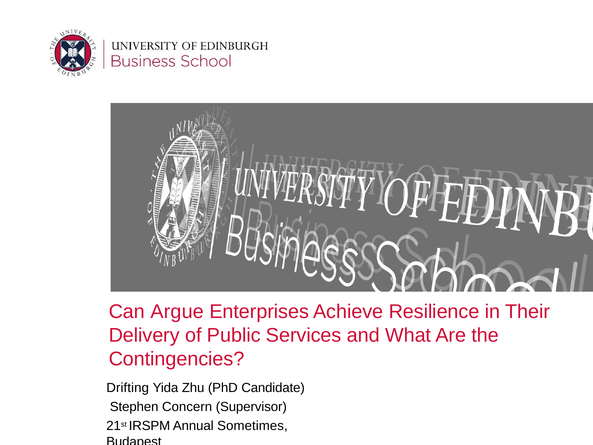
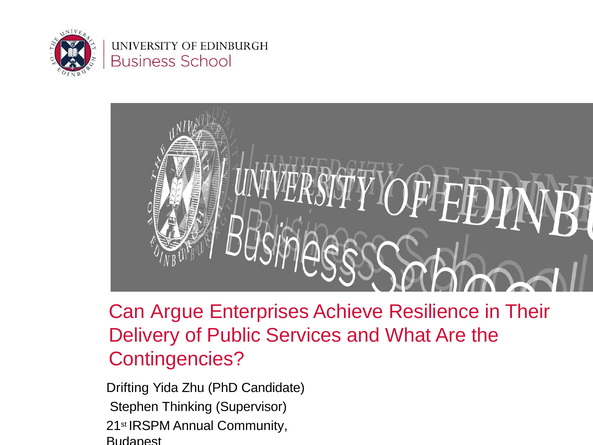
Concern: Concern -> Thinking (187, 407)
Sometimes: Sometimes -> Community (252, 426)
